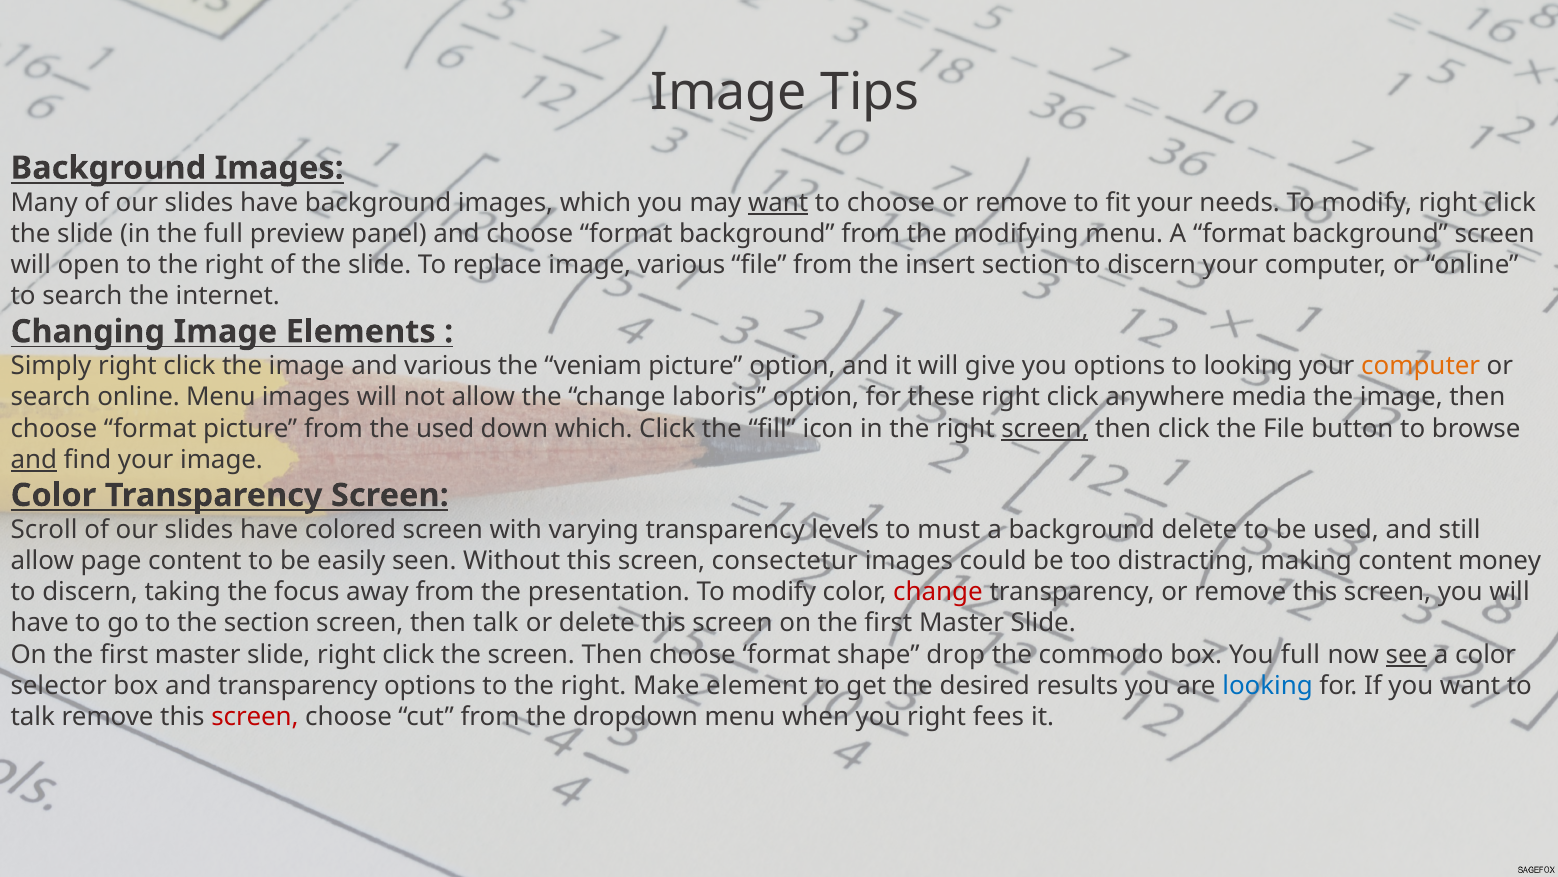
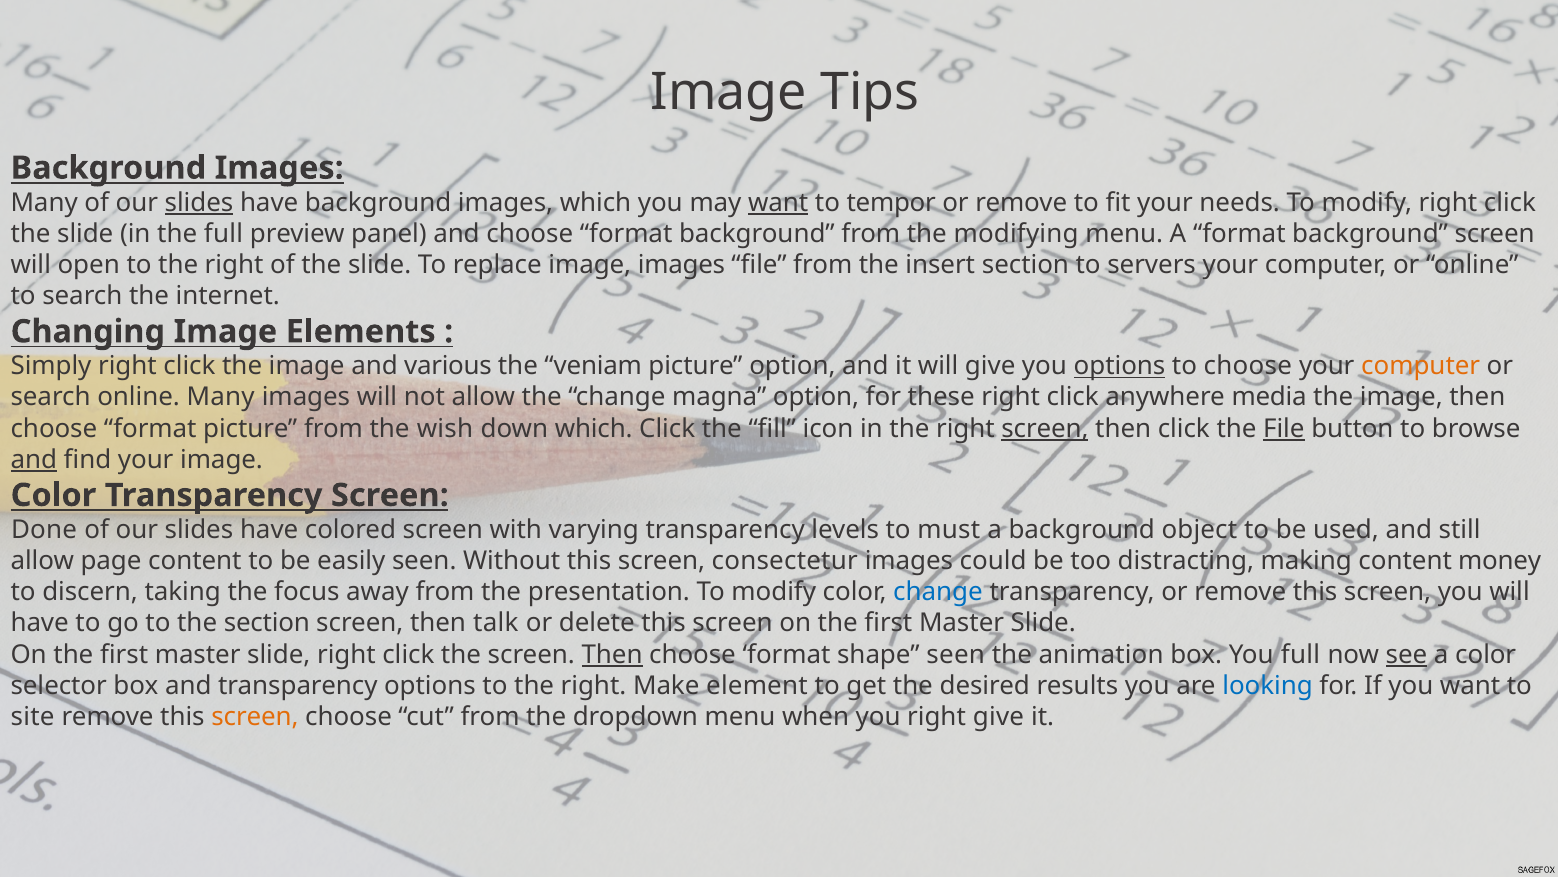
slides underline: none -> present (199, 202)
to choose: choose -> tempor (891, 202)
image various: various -> images (681, 265)
section to discern: discern -> servers (1152, 265)
options underline: none -> present (1120, 366)
to looking: looking -> choose (1248, 366)
online Menu: Menu -> Many (221, 397)
laboris: laboris -> magna (719, 397)
the used: used -> wish (445, 428)
File underline: none -> present (1284, 428)
Scroll: Scroll -> Done (44, 530)
background delete: delete -> object (1199, 530)
change colour: red -> blue (938, 592)
Then underline: none -> present (612, 654)
shape drop: drop -> seen (956, 654)
commodo: commodo -> animation (1101, 654)
talk: talk -> site (33, 716)
screen colour: red -> orange (255, 716)
right fees: fees -> give (998, 716)
